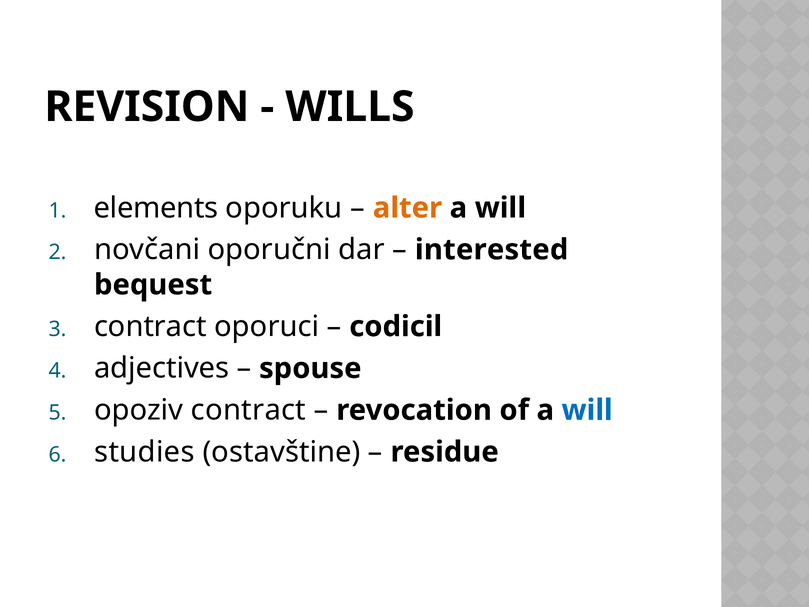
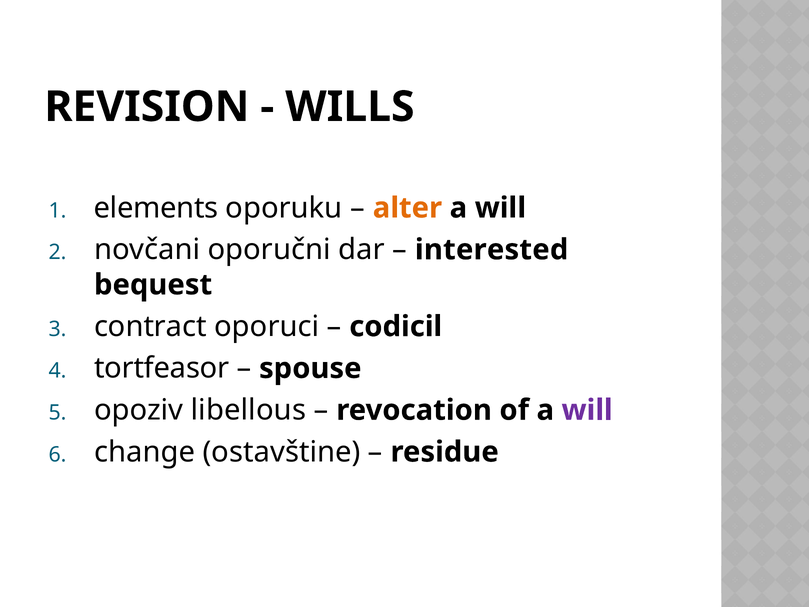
adjectives: adjectives -> tortfeasor (162, 368)
opoziv contract: contract -> libellous (248, 410)
will colour: blue -> purple (587, 410)
studies: studies -> change (145, 452)
